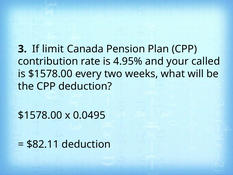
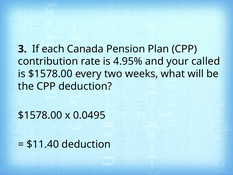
limit: limit -> each (53, 49)
$82.11: $82.11 -> $11.40 (43, 144)
